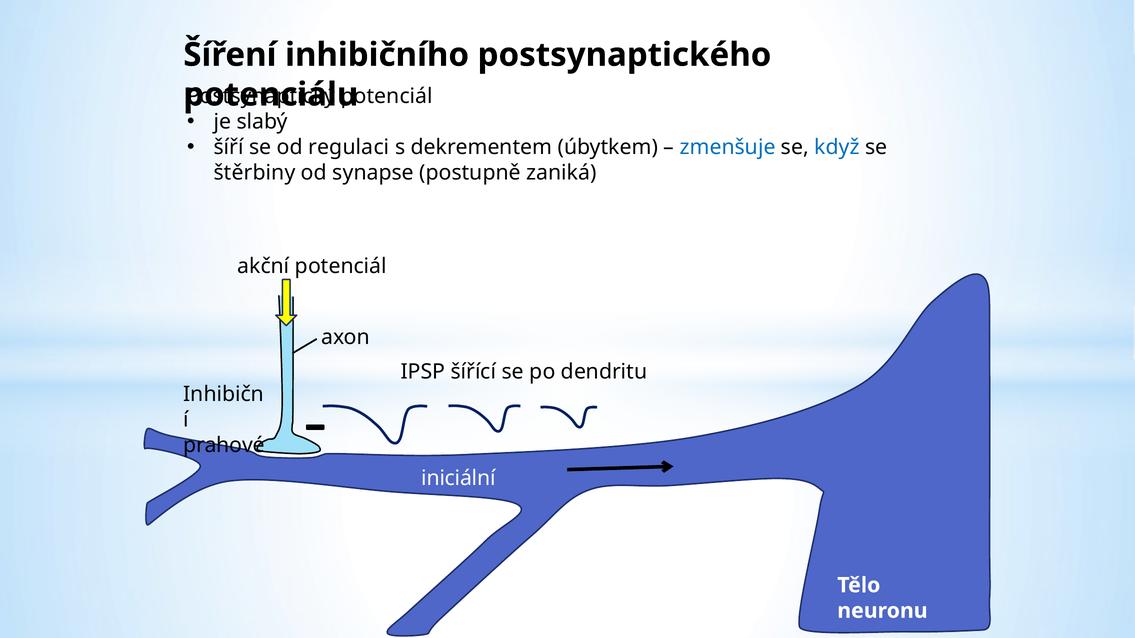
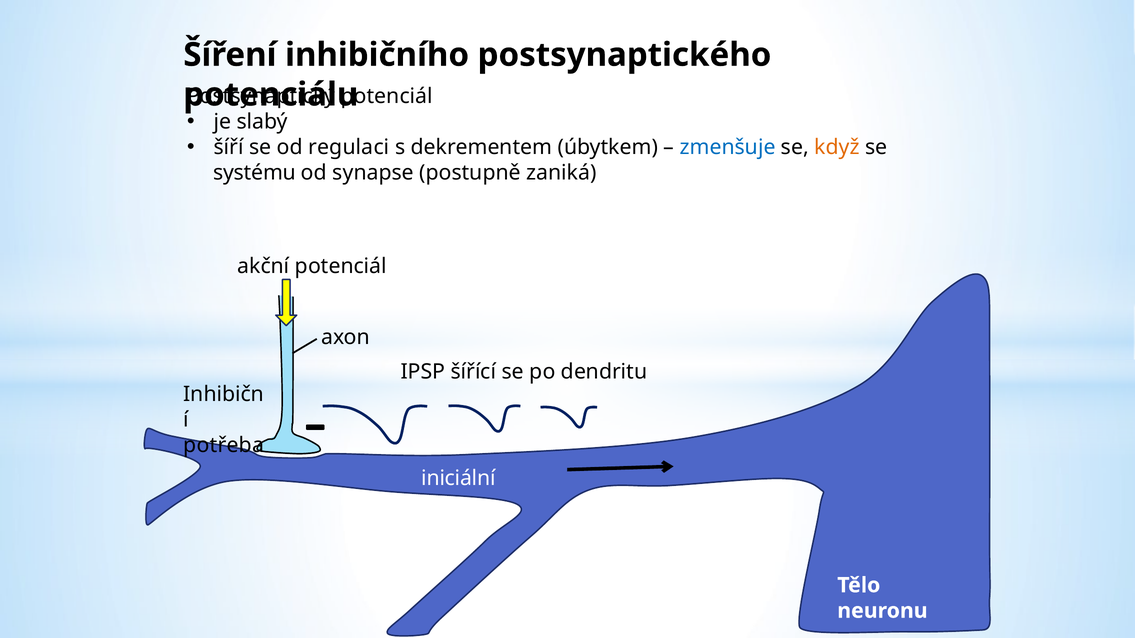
když colour: blue -> orange (837, 147)
štěrbiny: štěrbiny -> systému (255, 173)
prahové: prahové -> potřeba (224, 446)
